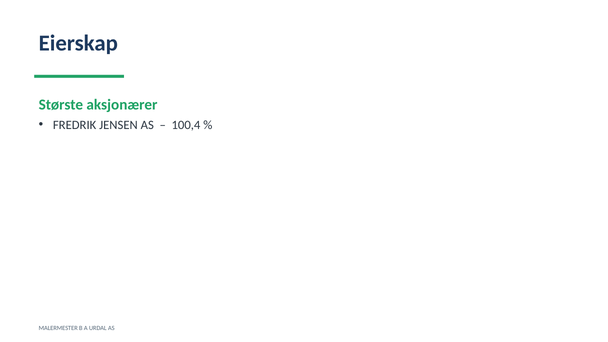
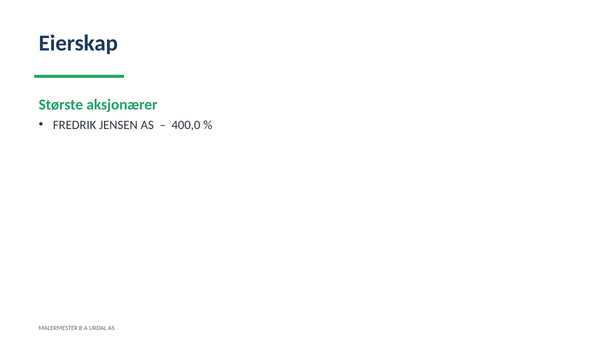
100,4: 100,4 -> 400,0 (186, 125)
